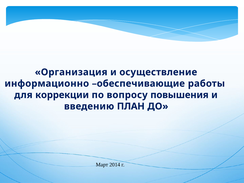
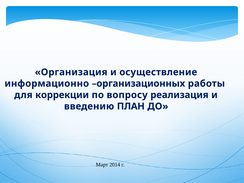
обеспечивающие: обеспечивающие -> организационных (138, 84)
повышения: повышения -> реализация (179, 95)
